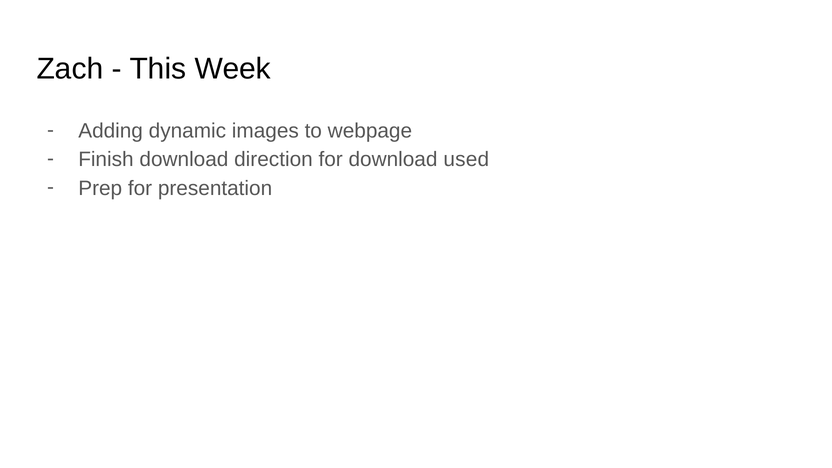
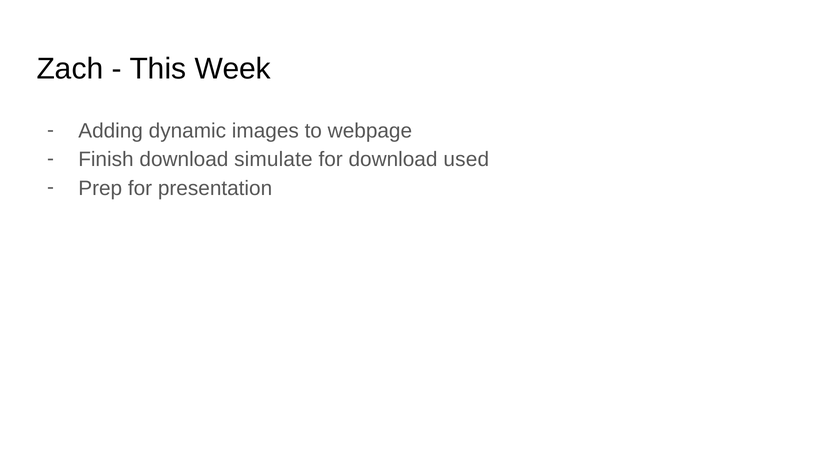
direction: direction -> simulate (273, 160)
